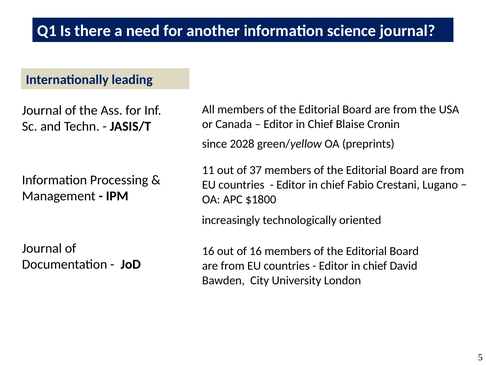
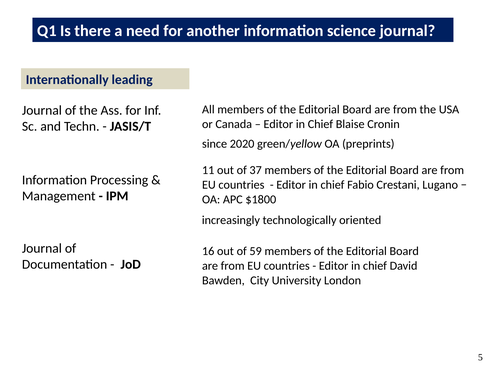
2028: 2028 -> 2020 (242, 144)
of 16: 16 -> 59 (256, 251)
